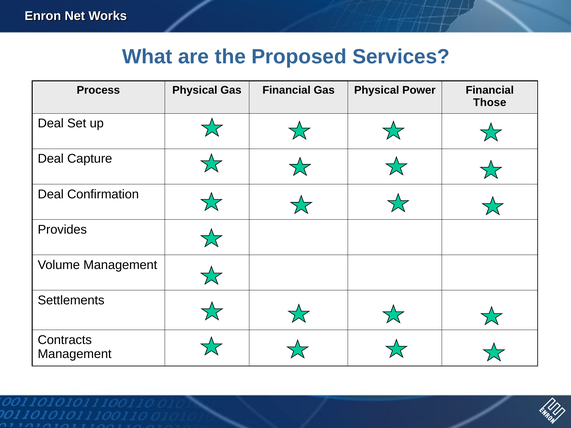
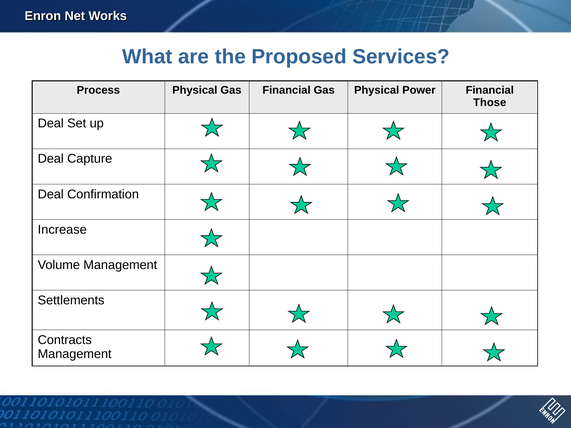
Provides: Provides -> Increase (62, 230)
